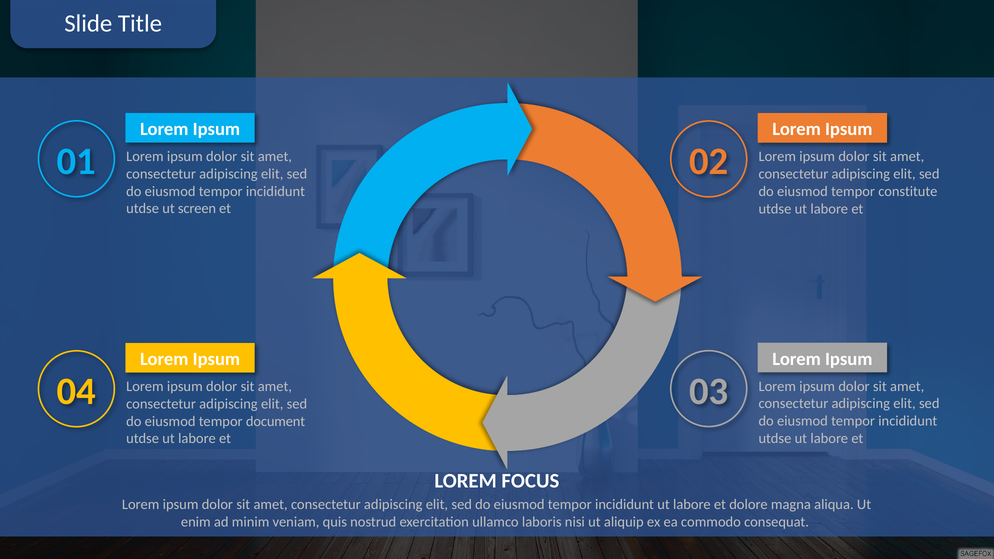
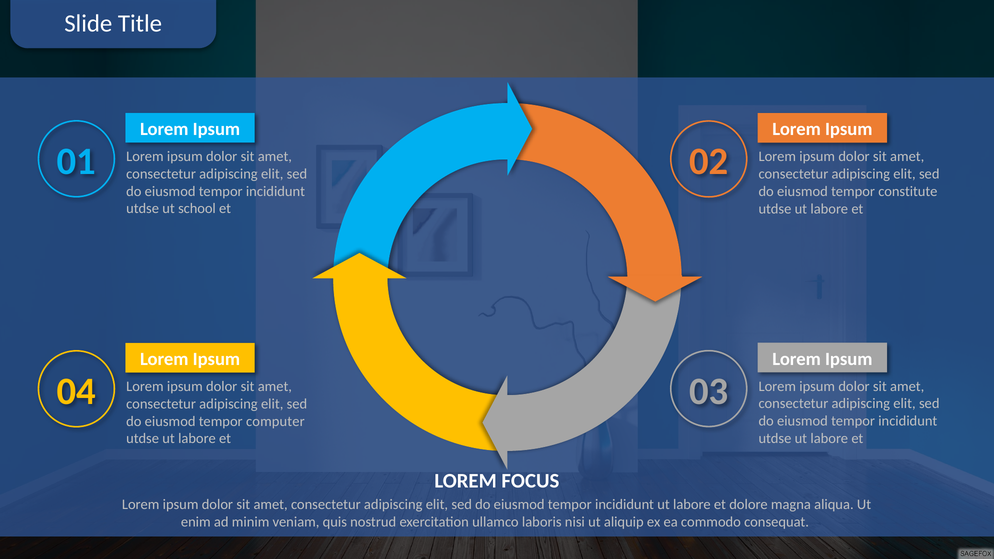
screen: screen -> school (197, 209)
document: document -> computer (275, 421)
